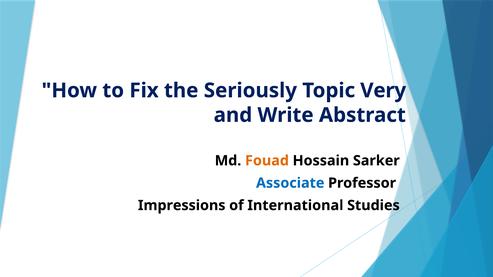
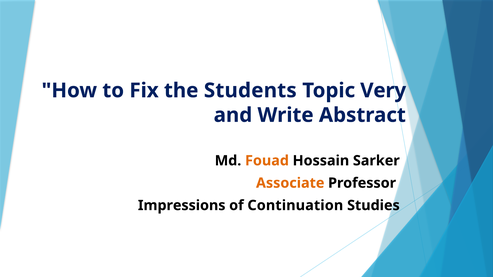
Seriously: Seriously -> Students (250, 91)
Associate colour: blue -> orange (290, 183)
International: International -> Continuation (295, 206)
